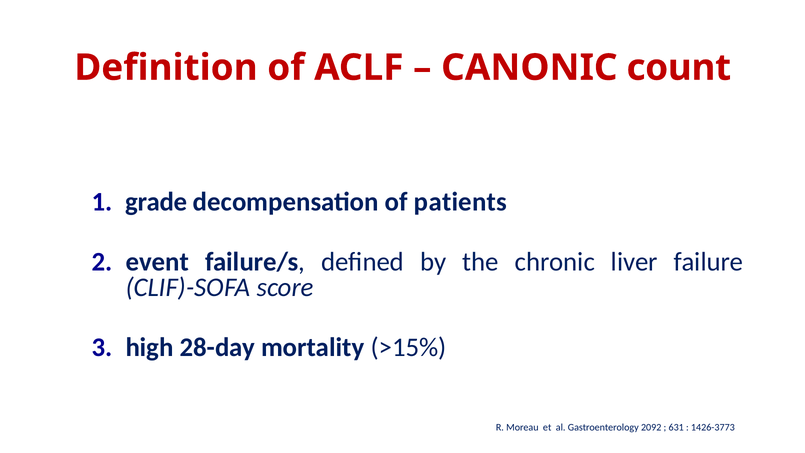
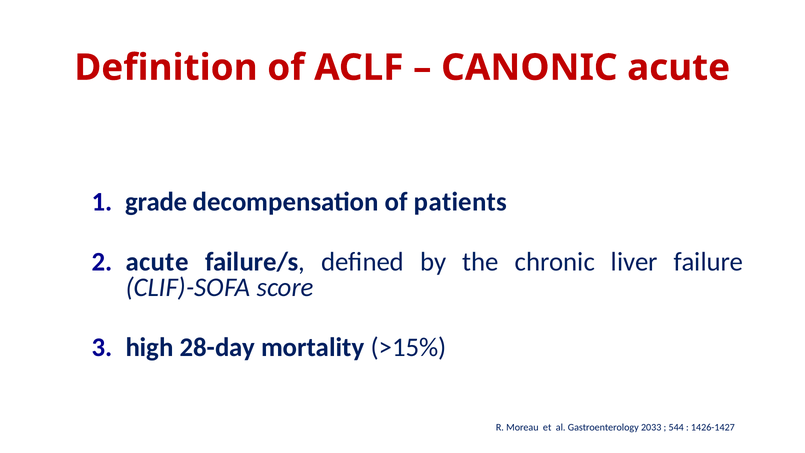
CANONIC count: count -> acute (679, 68)
event: event -> acute (157, 262)
2092: 2092 -> 2033 (651, 427)
631: 631 -> 544 (676, 427)
1426-3773: 1426-3773 -> 1426-1427 (713, 427)
